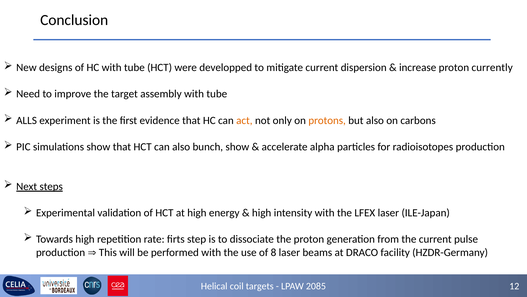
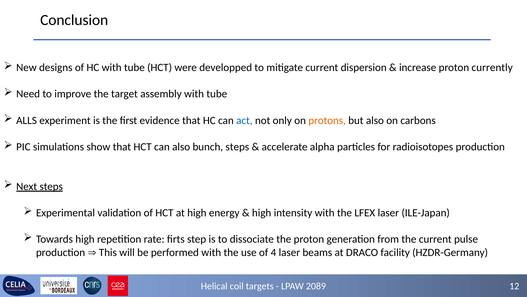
act colour: orange -> blue (244, 120)
bunch show: show -> steps (237, 147)
8: 8 -> 4 (273, 252)
2085: 2085 -> 2089 (316, 286)
